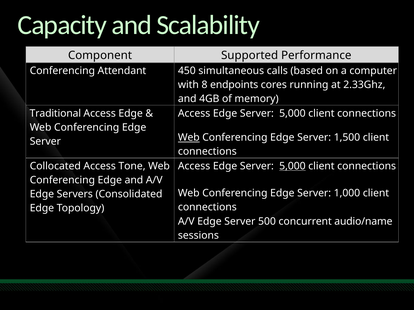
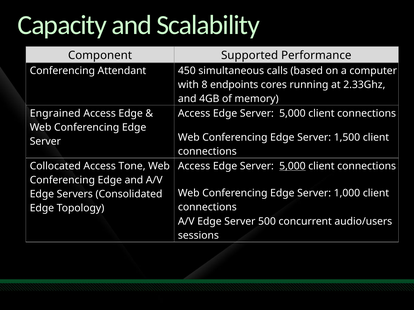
Traditional: Traditional -> Engrained (55, 113)
Web underline: present -> none (189, 138)
audio/name: audio/name -> audio/users (363, 222)
